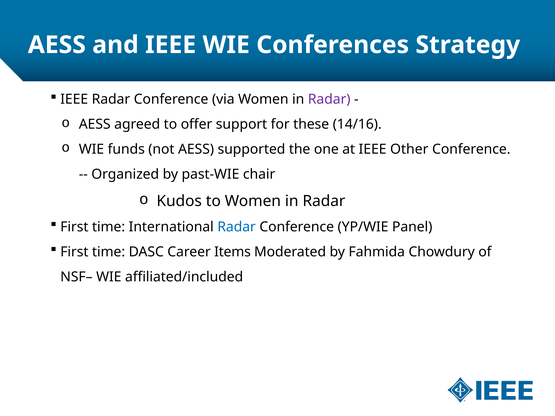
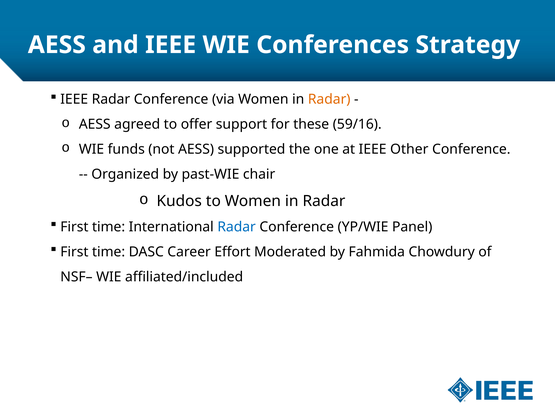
Radar colour: purple -> orange (329, 99)
14/16: 14/16 -> 59/16 (357, 124)
Items: Items -> Effort (232, 252)
